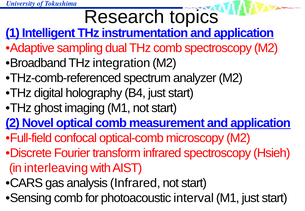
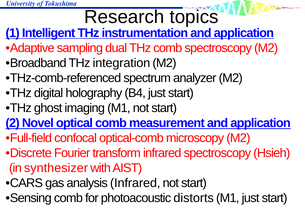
interleaving: interleaving -> synthesizer (56, 168)
interval: interval -> distorts (194, 198)
